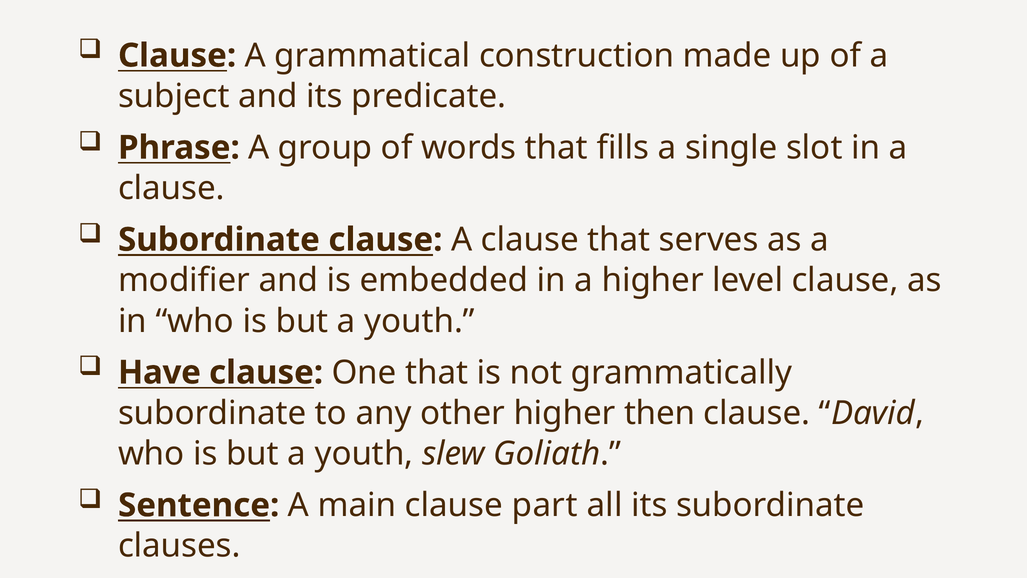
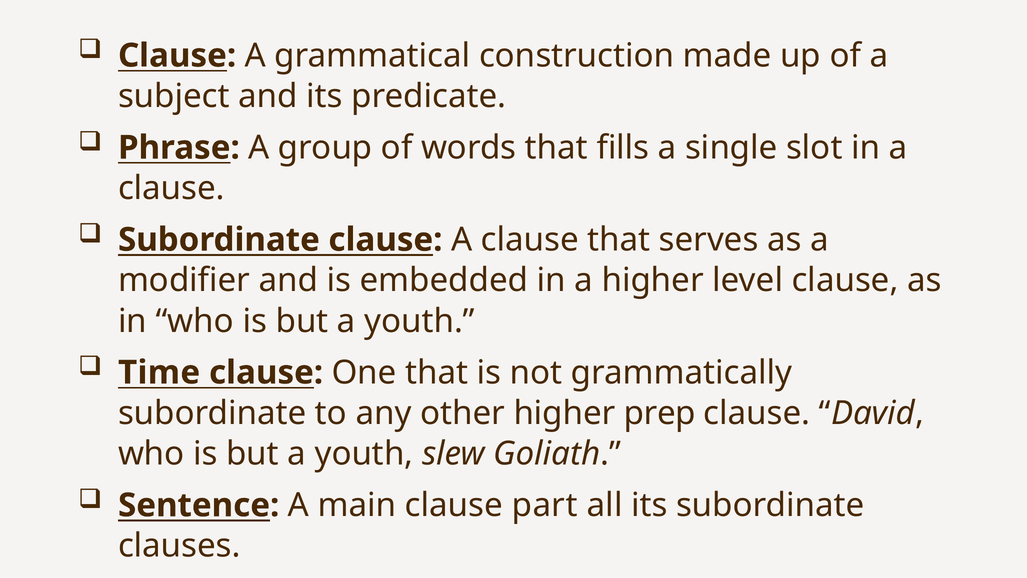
Have: Have -> Time (159, 372)
then: then -> prep (660, 413)
